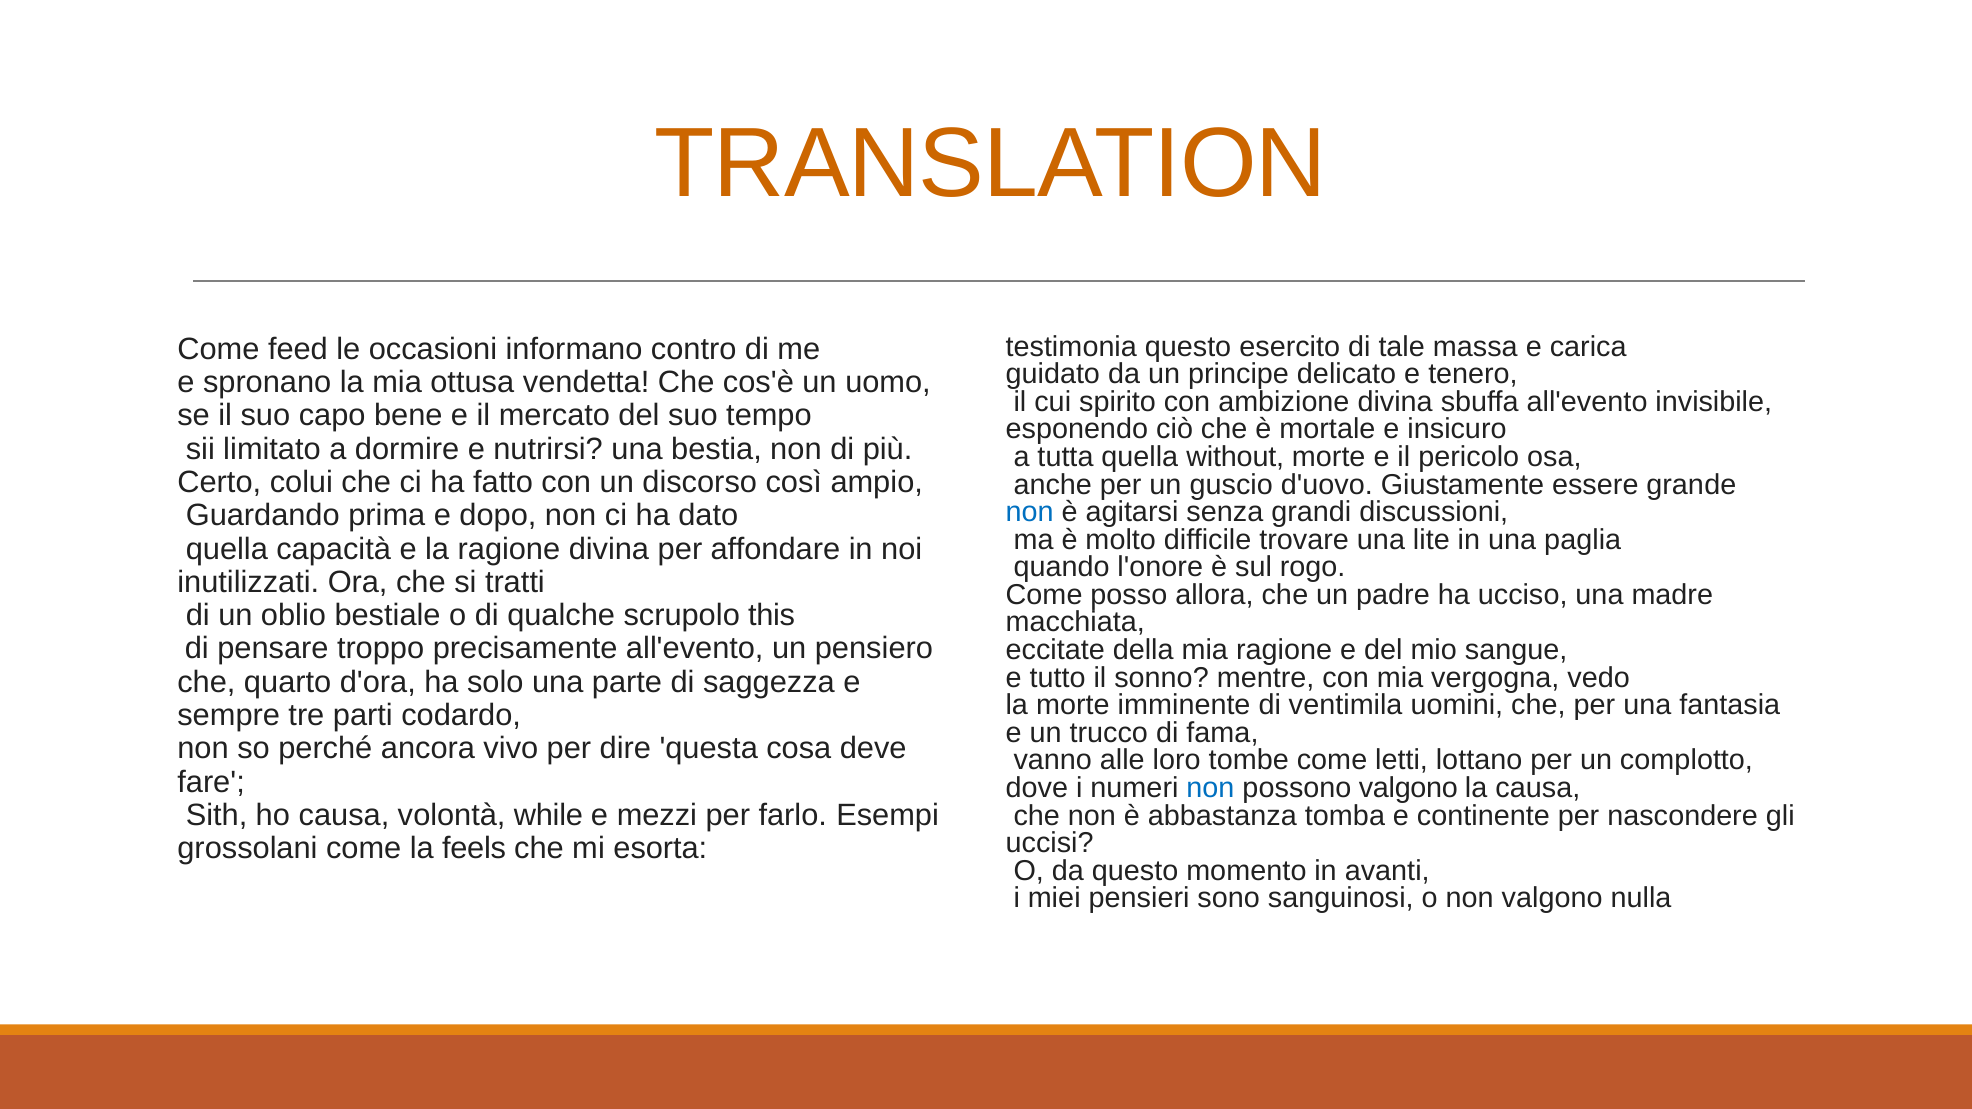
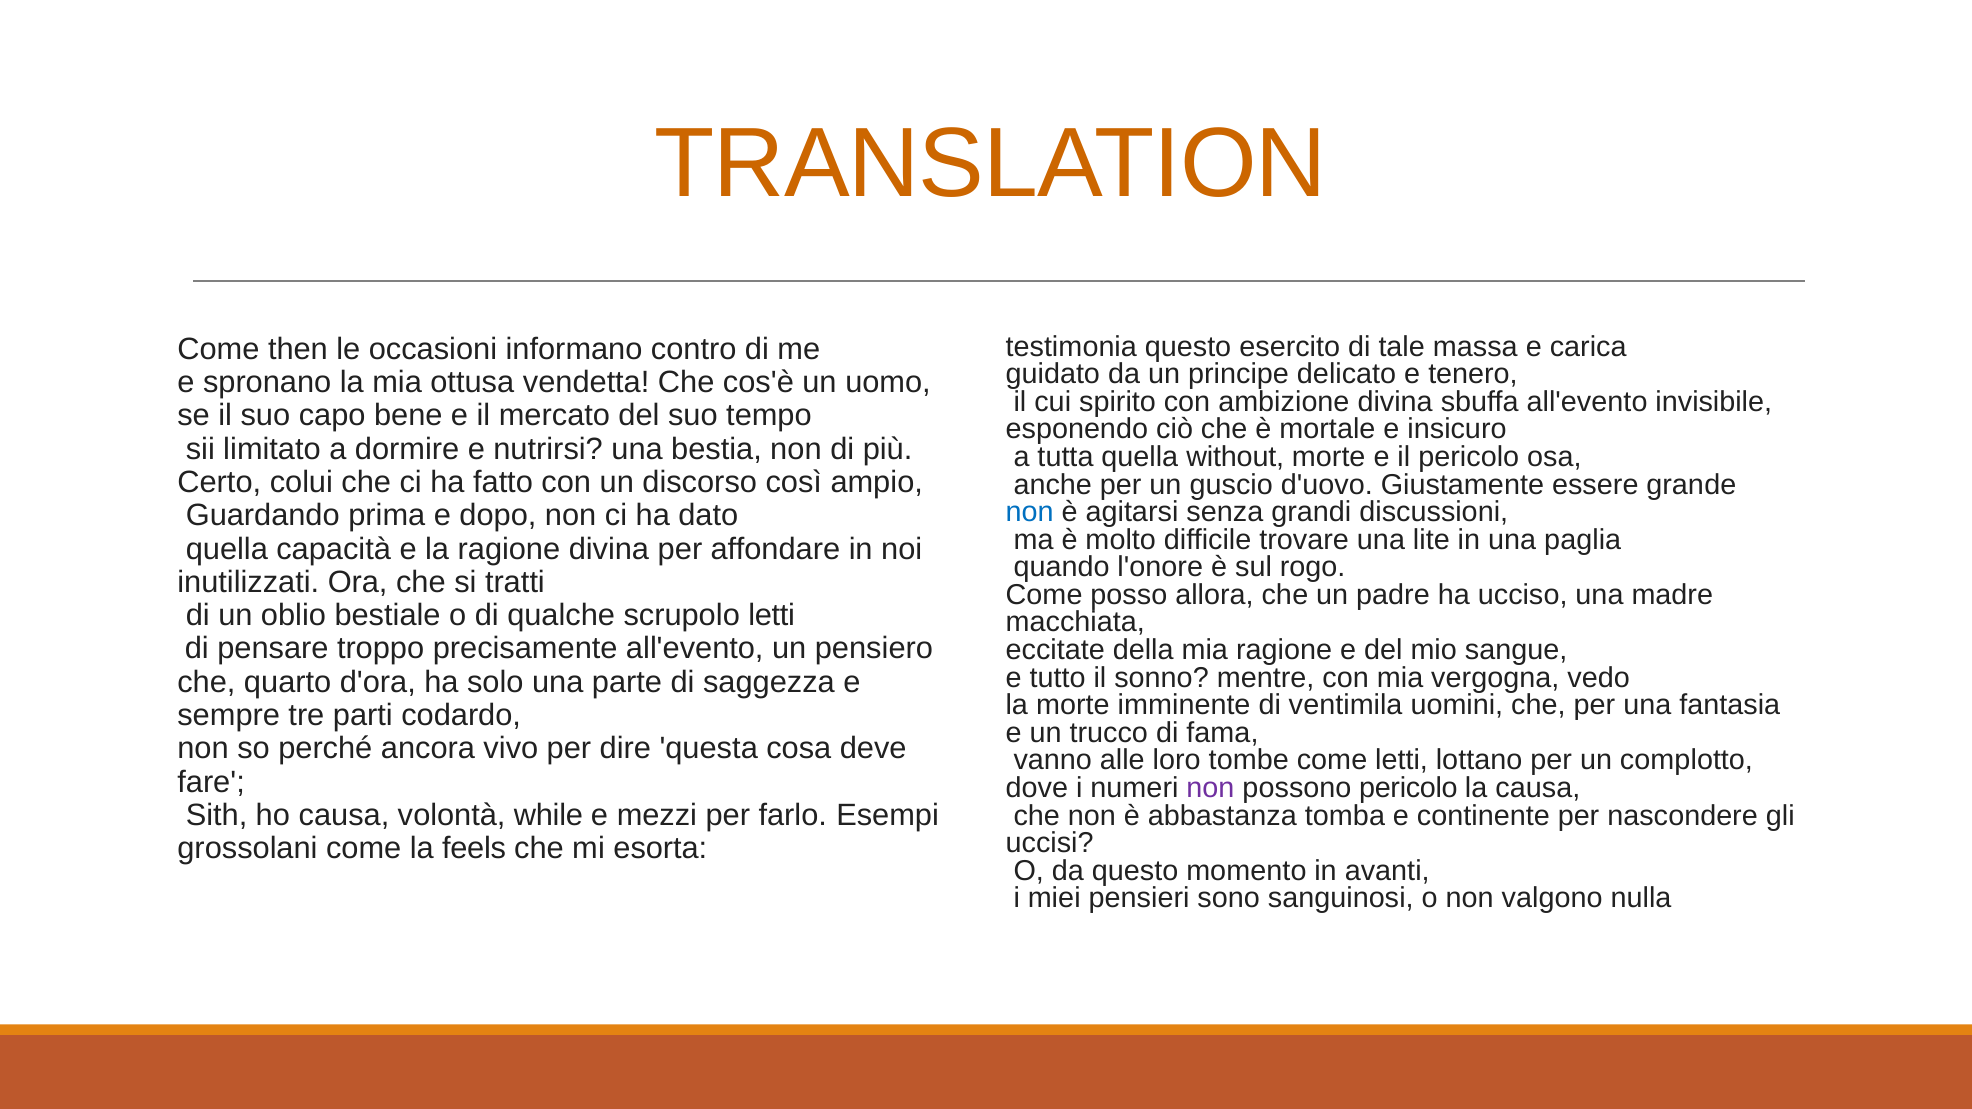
feed: feed -> then (298, 349)
scrupolo this: this -> letti (772, 616)
non colour: blue -> purple (1210, 788)
possono valgono: valgono -> pericolo (1408, 788)
